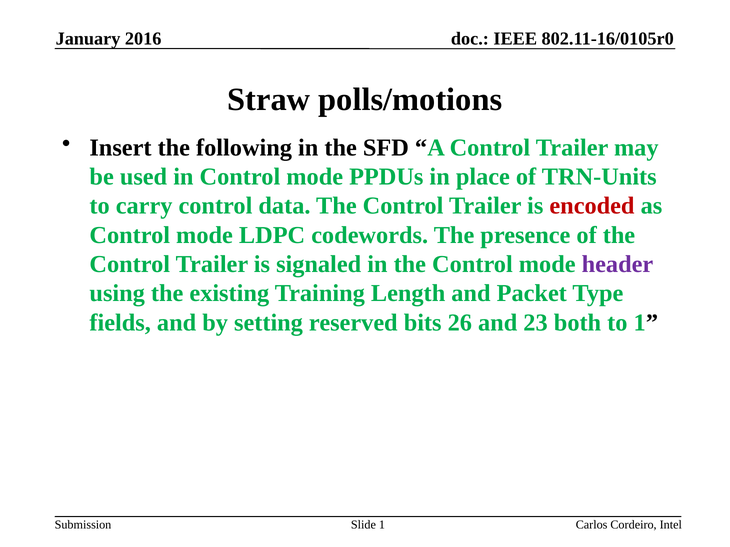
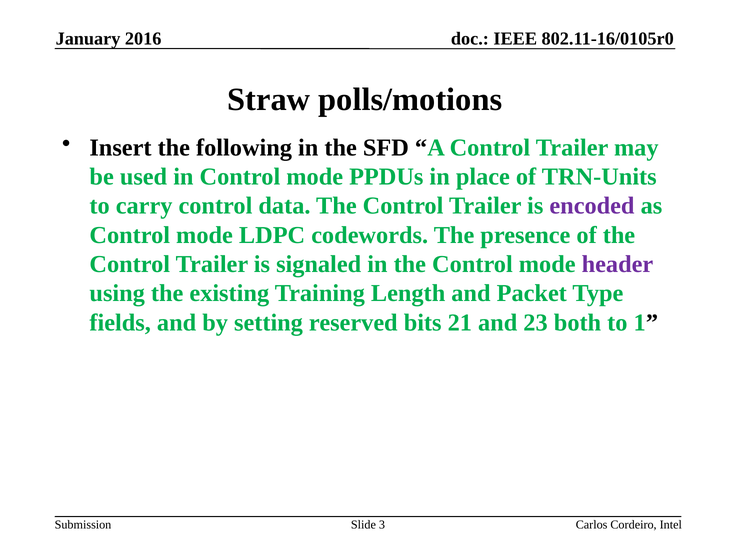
encoded colour: red -> purple (592, 206)
26: 26 -> 21 (460, 323)
Slide 1: 1 -> 3 (382, 525)
